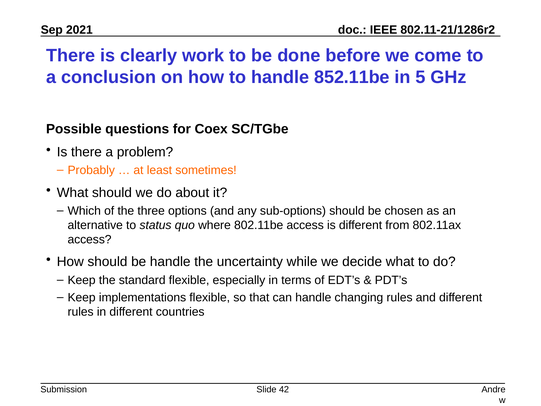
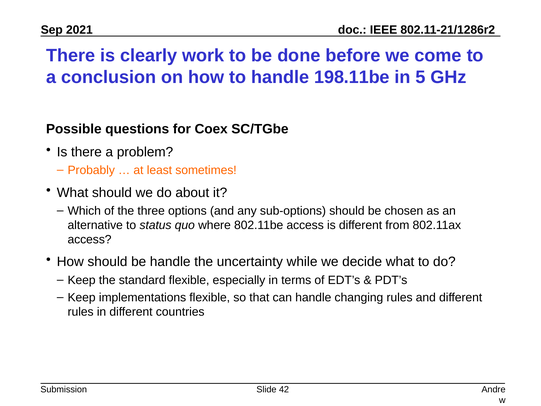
852.11be: 852.11be -> 198.11be (352, 77)
